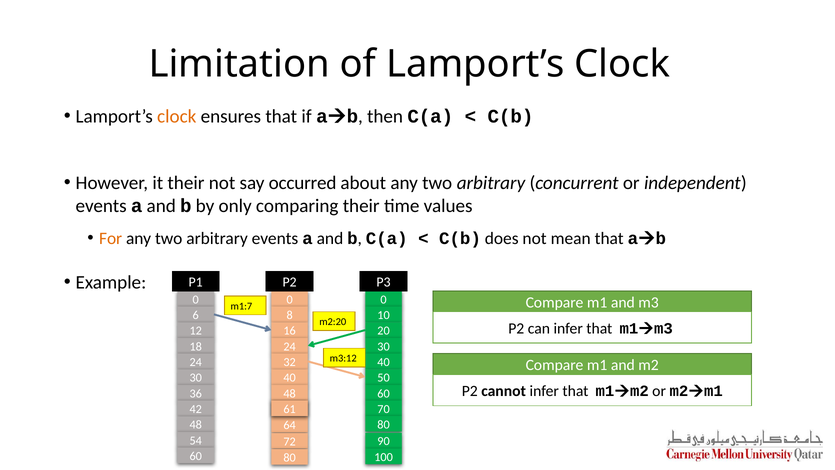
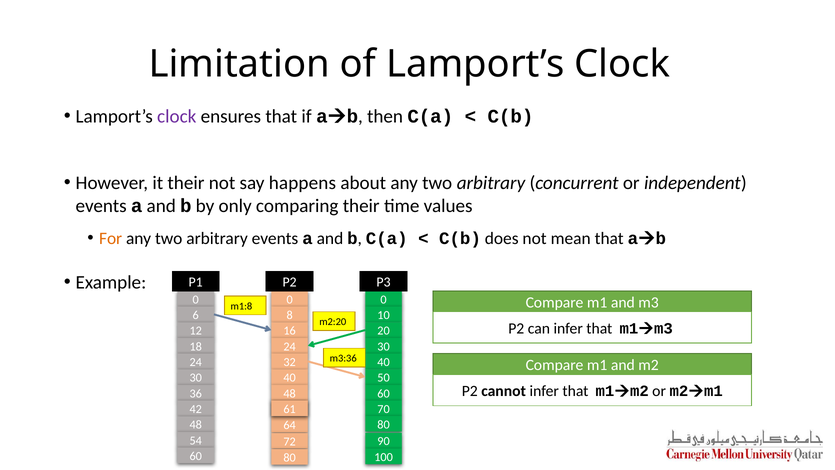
clock colour: orange -> purple (177, 116)
occurred: occurred -> happens (302, 183)
m1:7: m1:7 -> m1:8 (241, 306)
m3:12: m3:12 -> m3:36 (343, 358)
